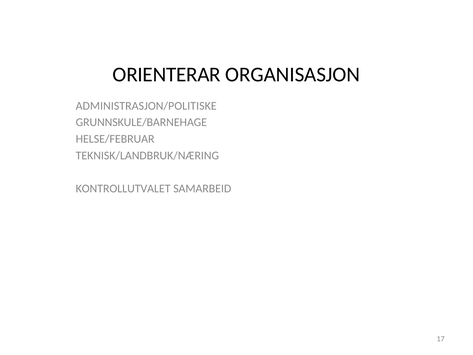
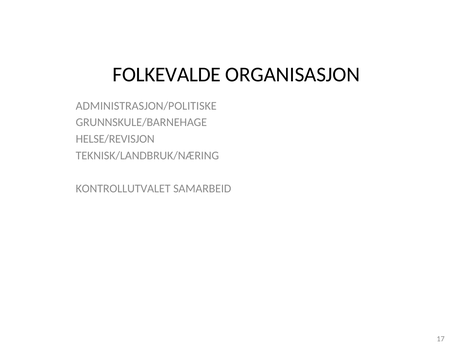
ORIENTERAR: ORIENTERAR -> FOLKEVALDE (167, 75)
HELSE/FEBRUAR: HELSE/FEBRUAR -> HELSE/REVISJON (115, 139)
